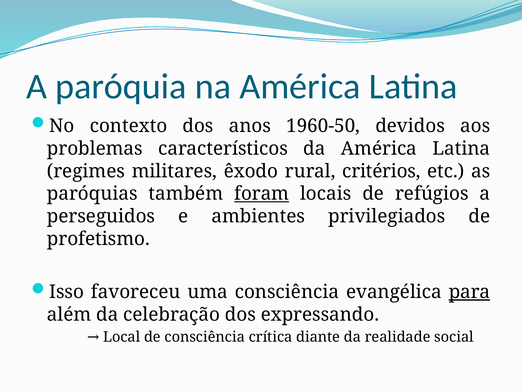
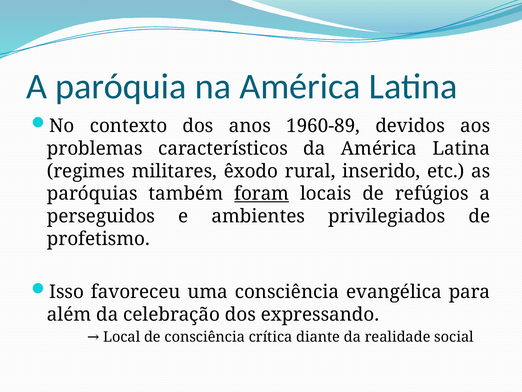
1960-50: 1960-50 -> 1960-89 (323, 126)
critérios: critérios -> inserido (381, 171)
para underline: present -> none (469, 291)
